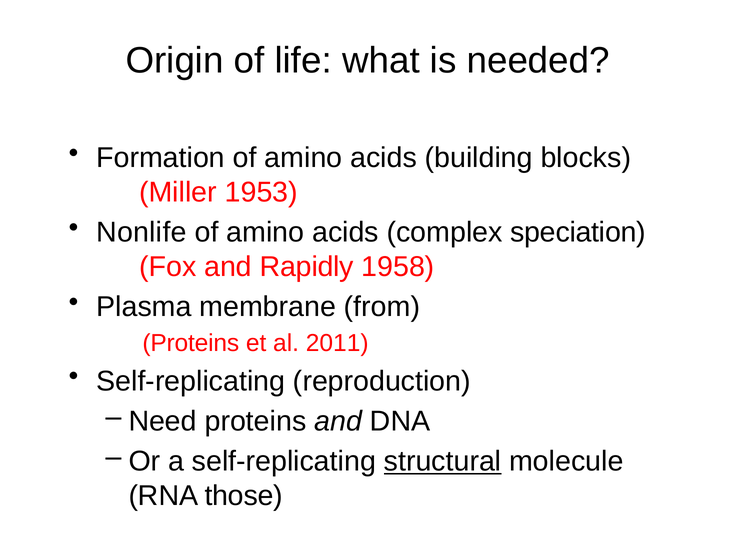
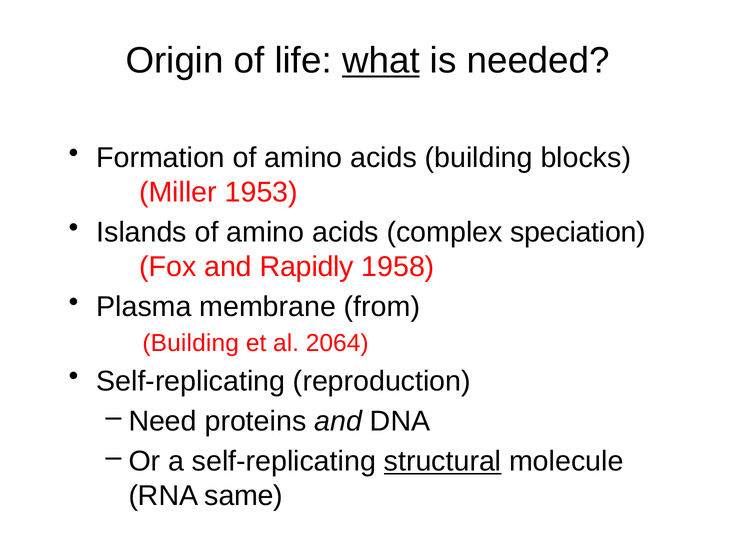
what underline: none -> present (381, 61)
Nonlife: Nonlife -> Islands (142, 232)
Proteins: Proteins -> Building (191, 343)
2011: 2011 -> 2064 (337, 343)
those: those -> same (244, 496)
